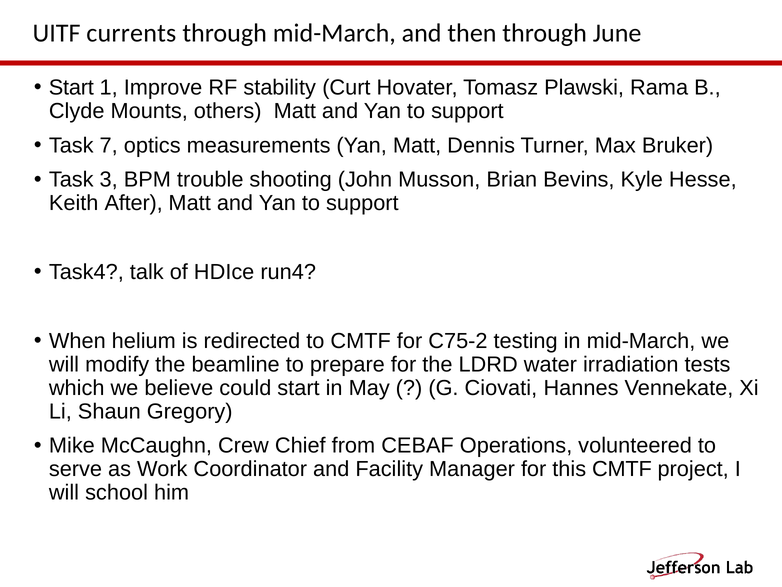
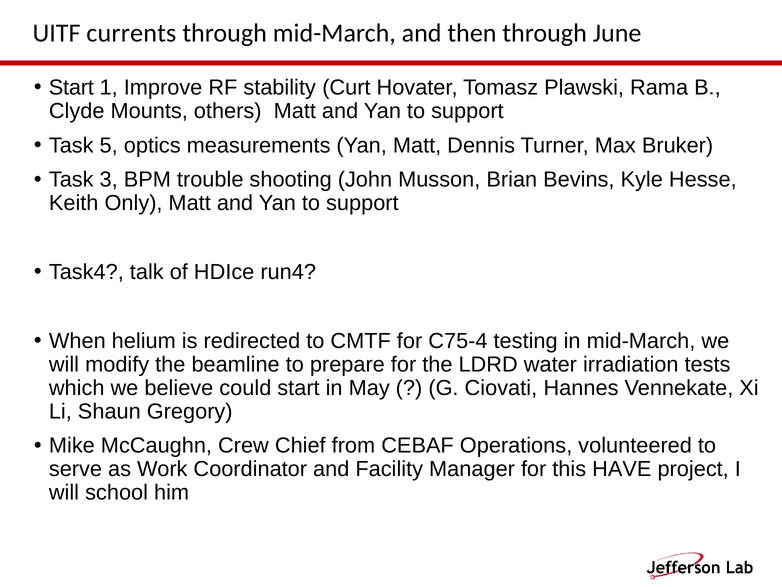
7: 7 -> 5 (109, 145)
After: After -> Only (134, 203)
C75-2: C75-2 -> C75-4 (458, 341)
this CMTF: CMTF -> HAVE (622, 469)
